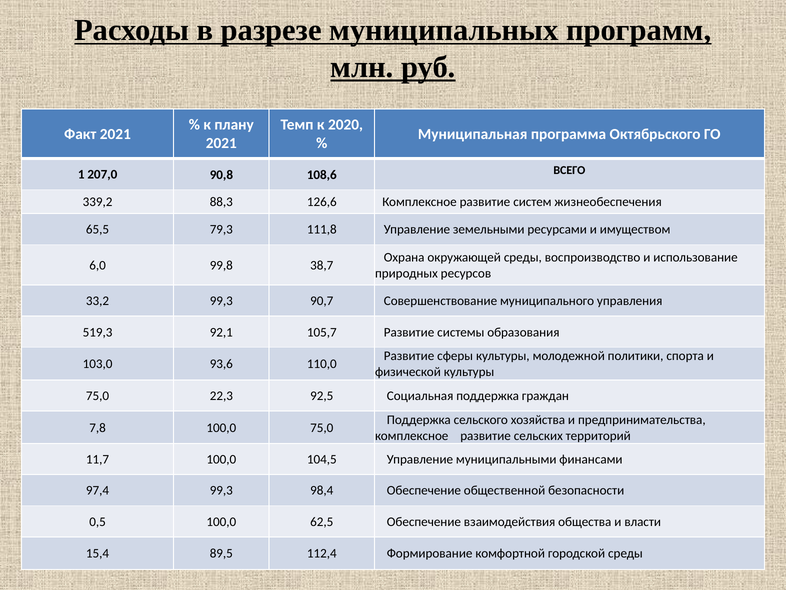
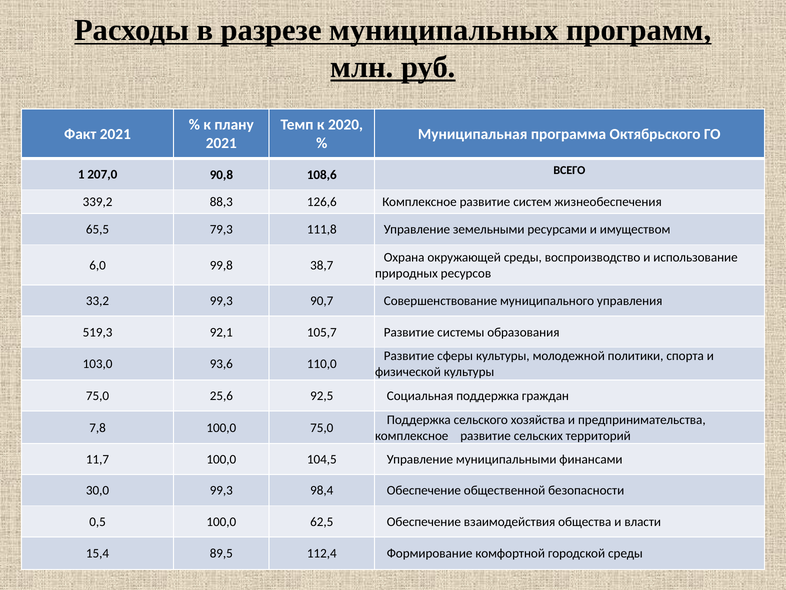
22,3: 22,3 -> 25,6 (221, 396)
97,4: 97,4 -> 30,0 (98, 490)
